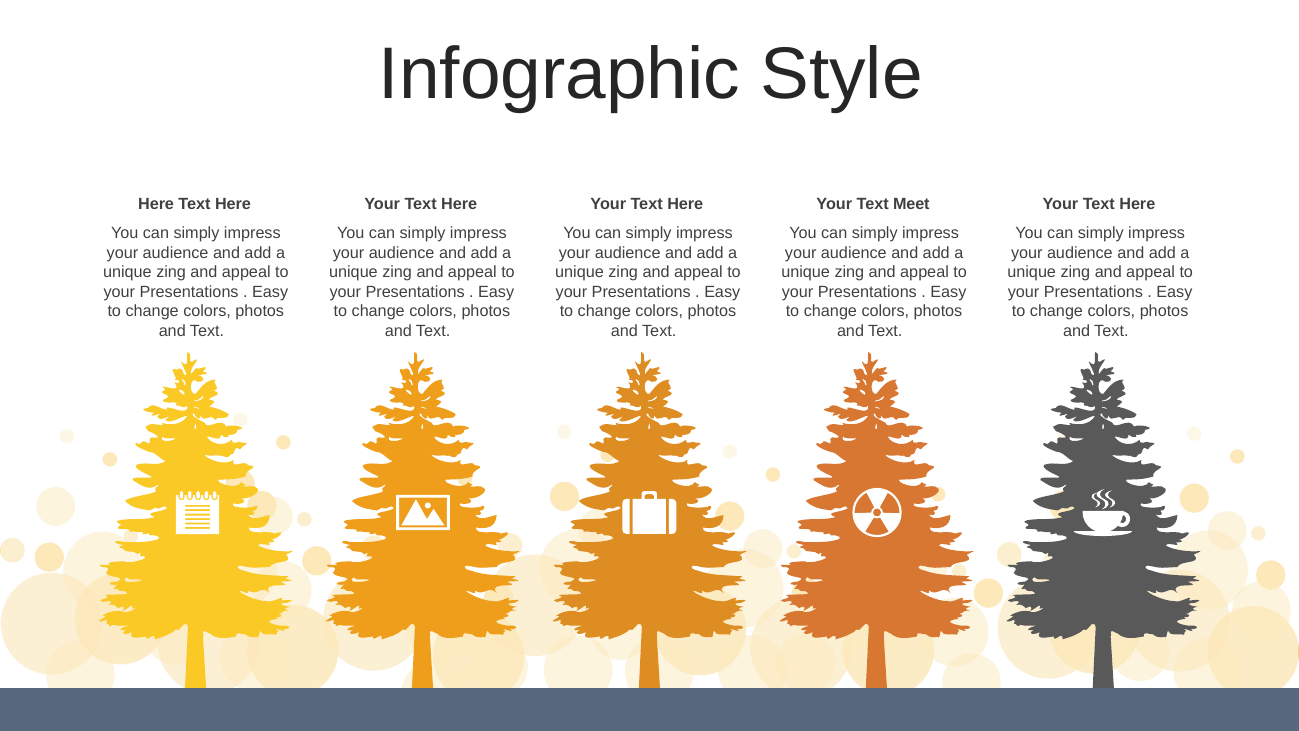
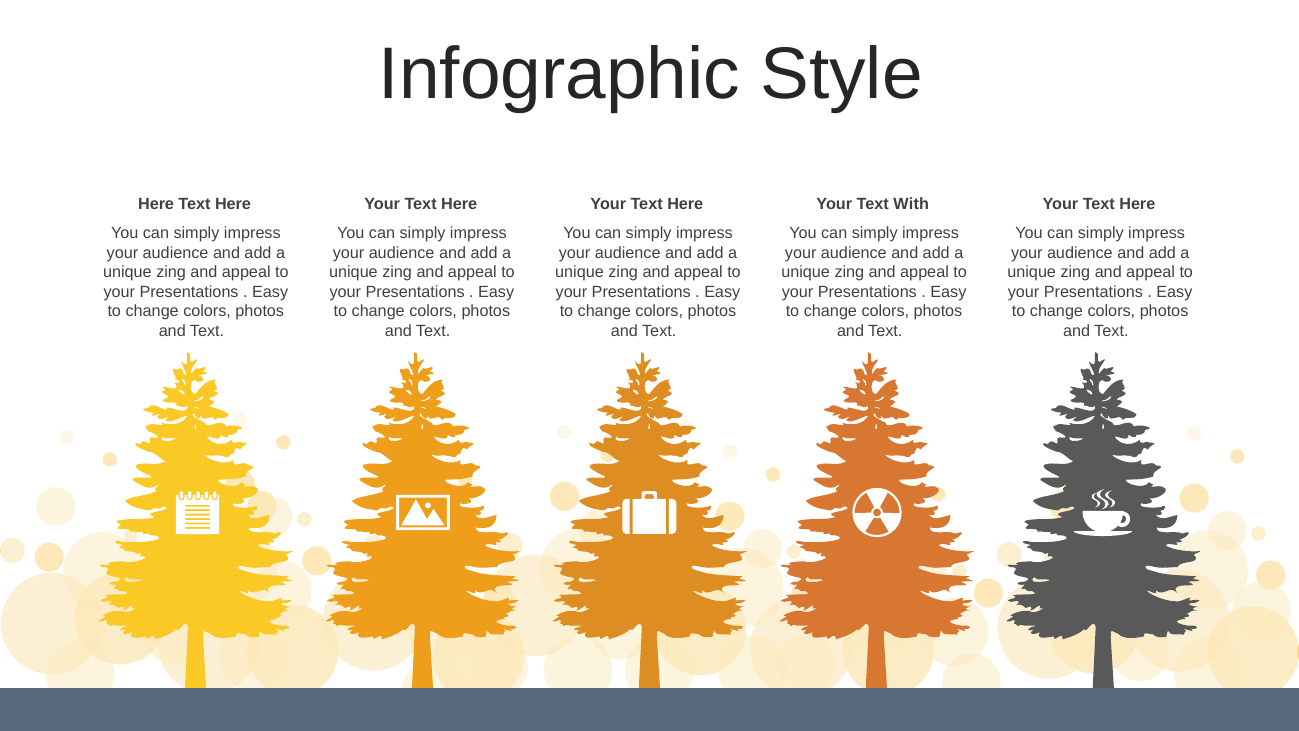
Meet: Meet -> With (911, 204)
